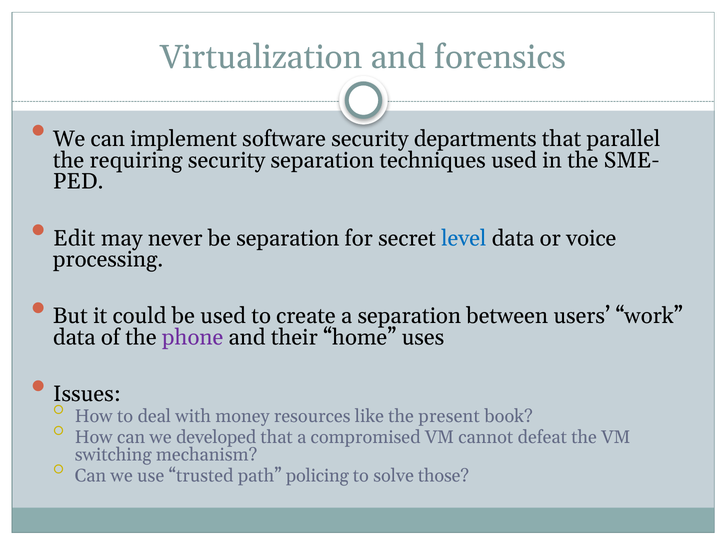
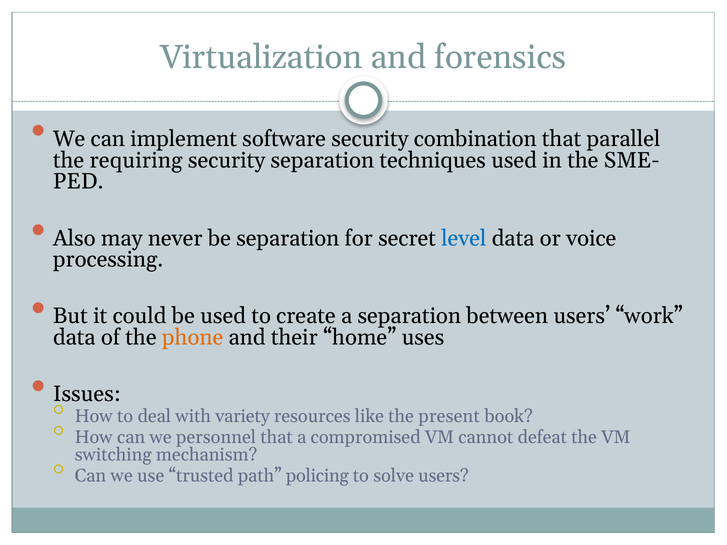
departments: departments -> combination (475, 139)
Edit: Edit -> Also (74, 238)
phone colour: purple -> orange (193, 338)
money: money -> variety (242, 417)
developed: developed -> personnel (216, 438)
solve those: those -> users (443, 476)
